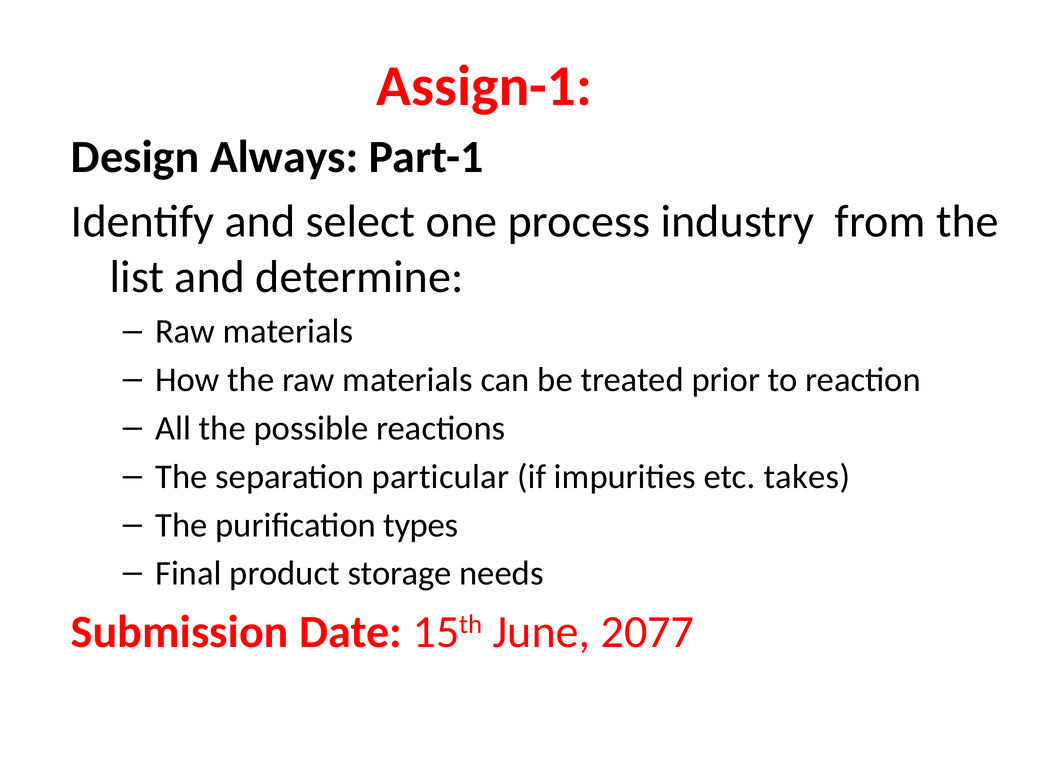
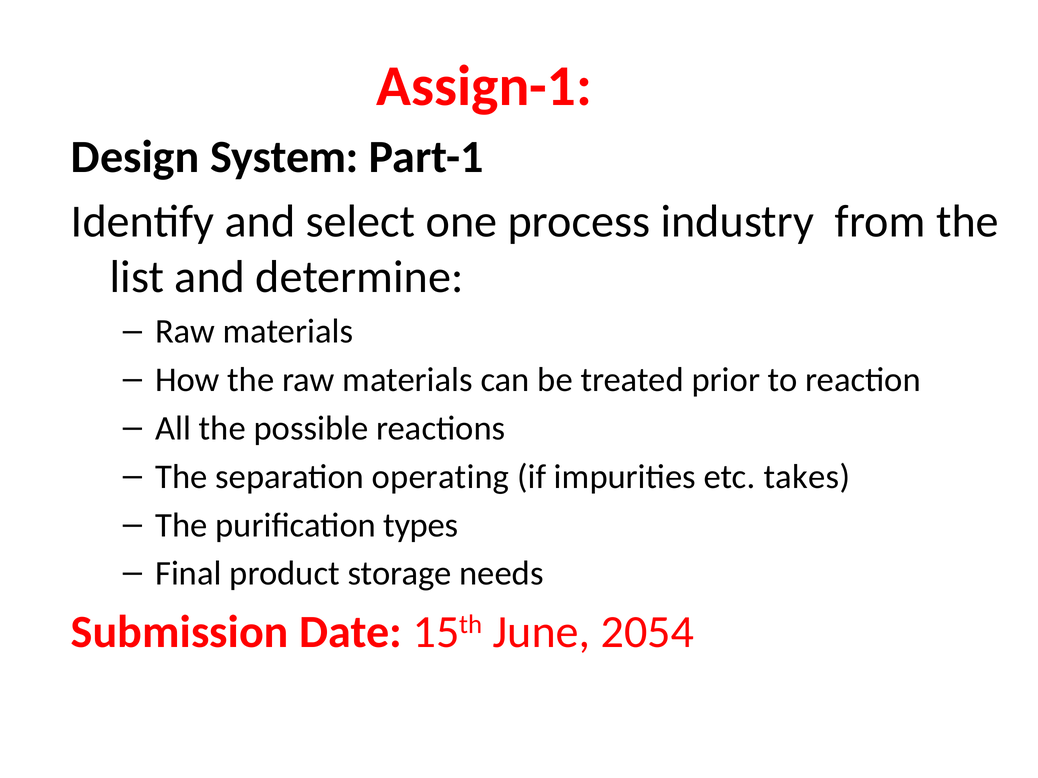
Always: Always -> System (284, 157)
particular: particular -> operating (441, 477)
2077: 2077 -> 2054 (647, 632)
